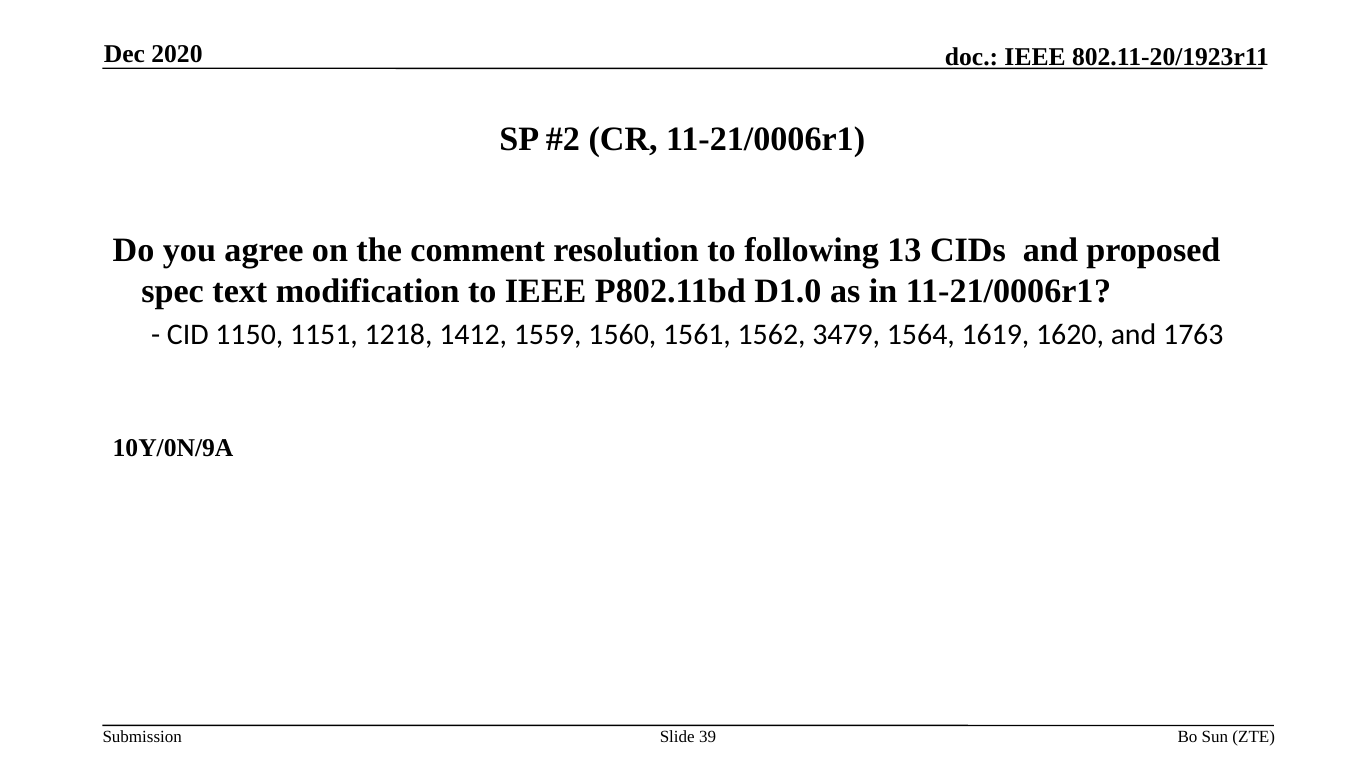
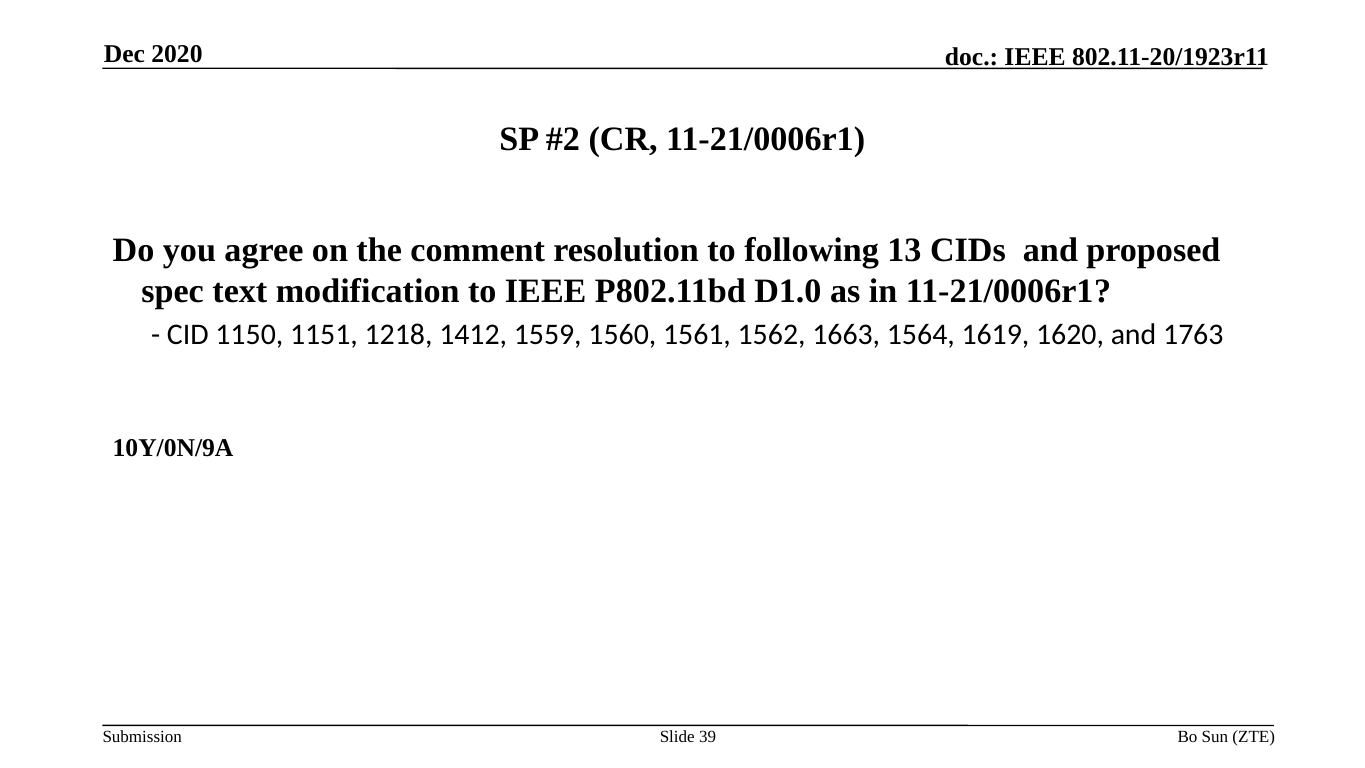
3479: 3479 -> 1663 (846, 334)
